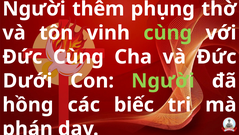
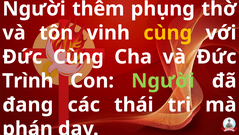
cùng colour: light green -> yellow (168, 33)
Dưới: Dưới -> Trình (28, 81)
hồng: hồng -> đang (28, 104)
biếc: biếc -> thái (134, 104)
